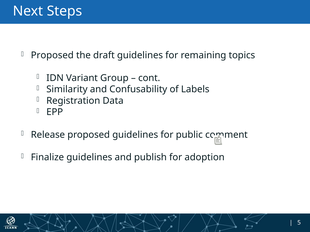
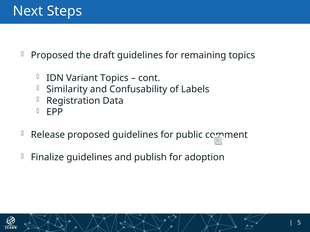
Variant Group: Group -> Topics (114, 78)
